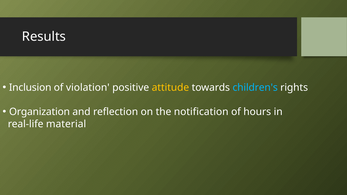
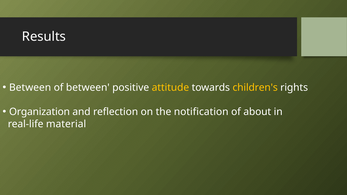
Inclusion: Inclusion -> Between (30, 88)
of violation: violation -> between (88, 88)
children's colour: light blue -> yellow (255, 88)
hours: hours -> about (257, 112)
